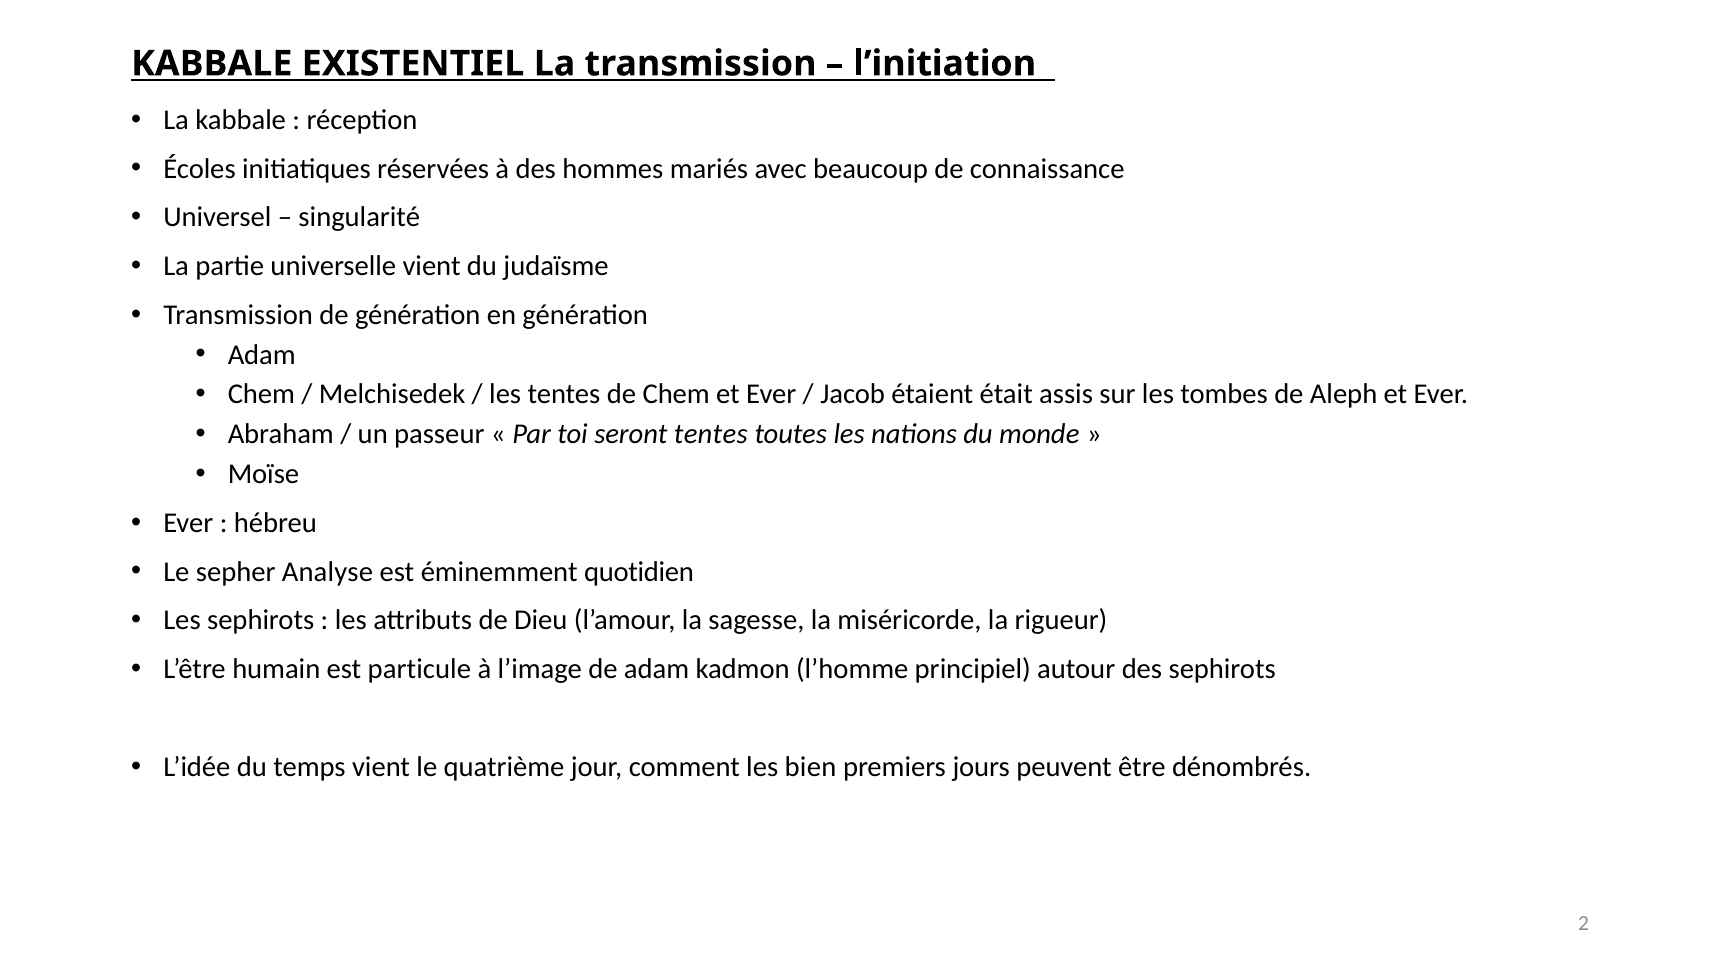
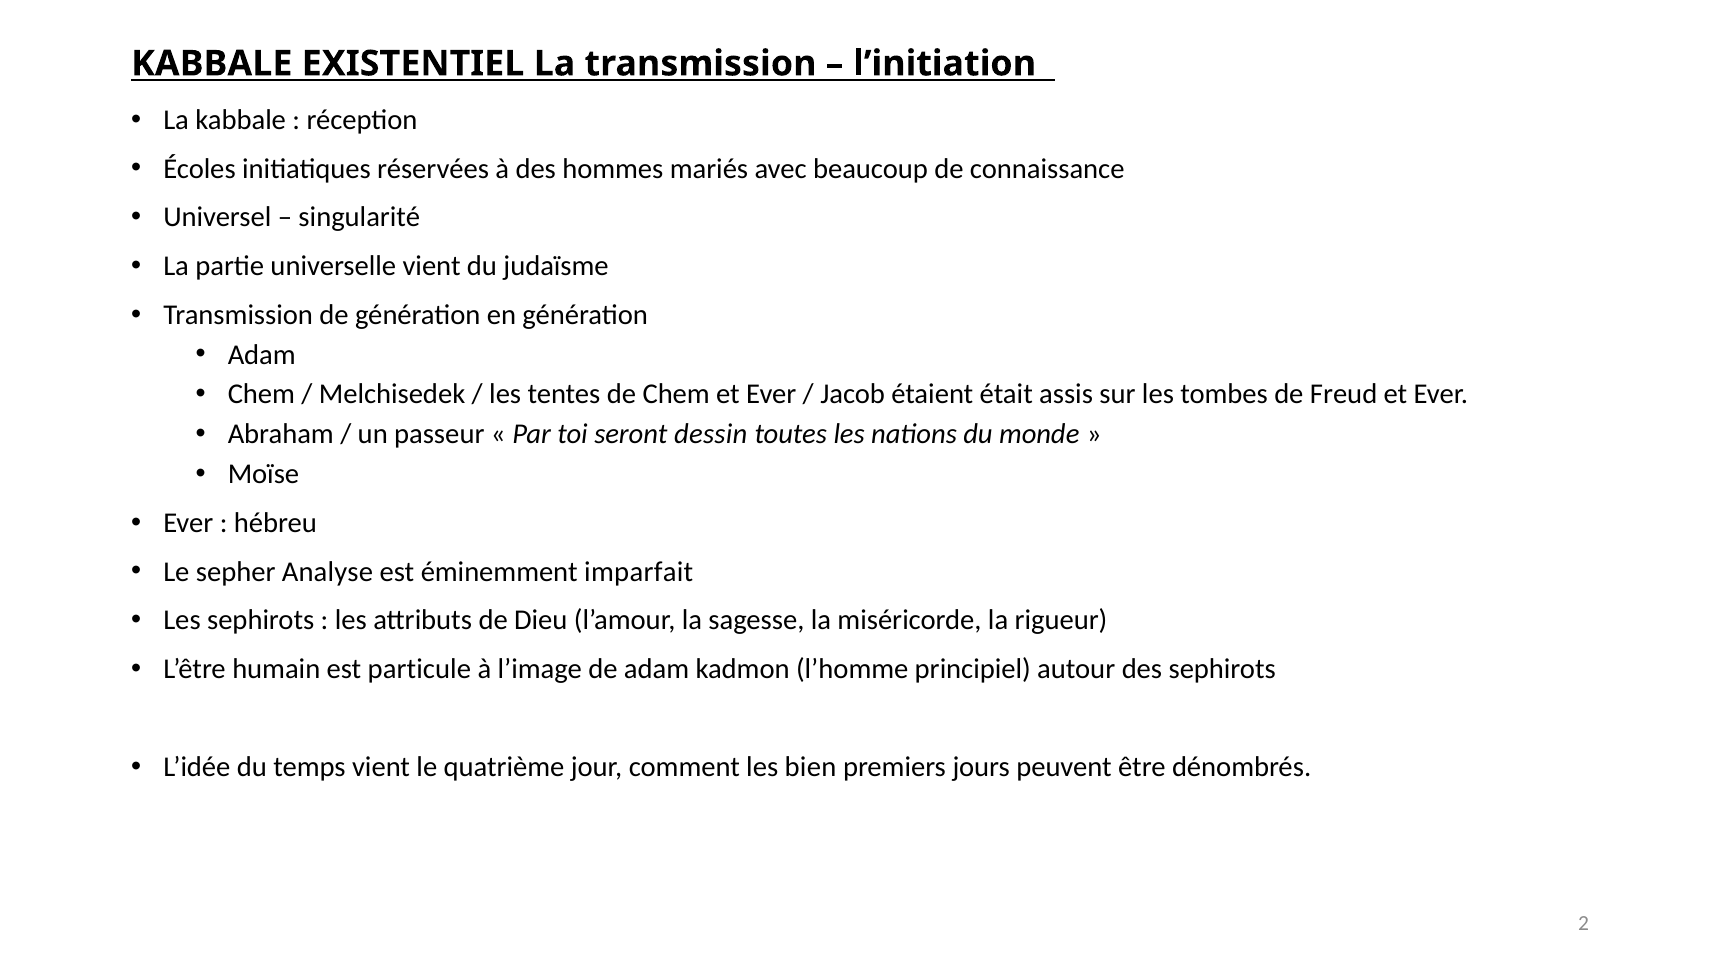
Aleph: Aleph -> Freud (1344, 395)
seront tentes: tentes -> dessin (711, 435)
quotidien: quotidien -> imparfait (639, 572)
